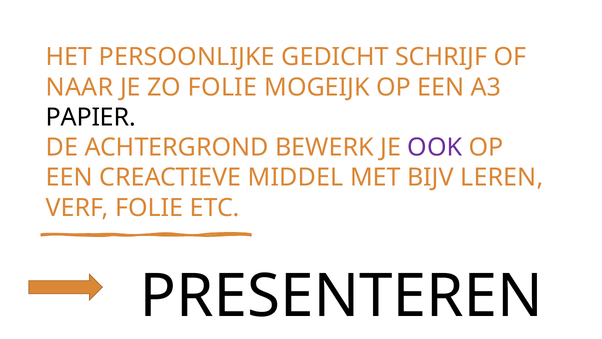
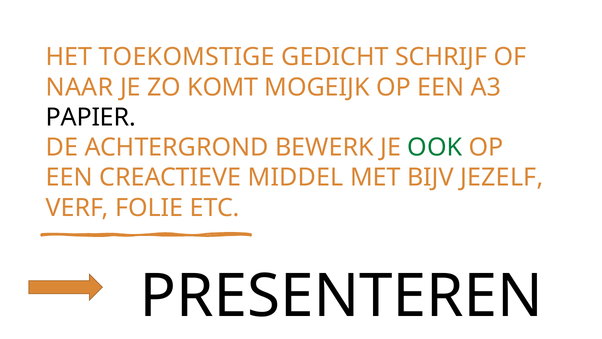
PERSOONLIJKE: PERSOONLIJKE -> TOEKOMSTIGE (187, 57)
ZO FOLIE: FOLIE -> KOMT (223, 87)
OOK colour: purple -> green (435, 147)
LEREN: LEREN -> JEZELF (502, 177)
